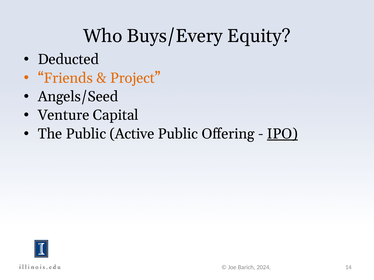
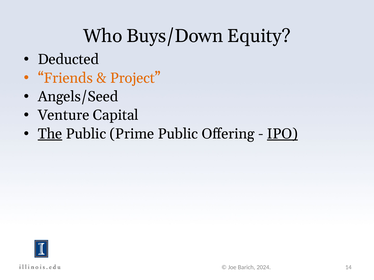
Buys/Every: Buys/Every -> Buys/Down (175, 36)
The underline: none -> present (50, 134)
Active: Active -> Prime (132, 134)
